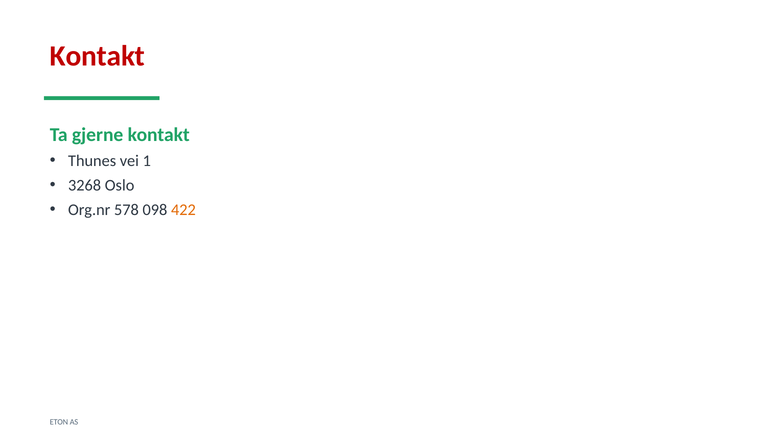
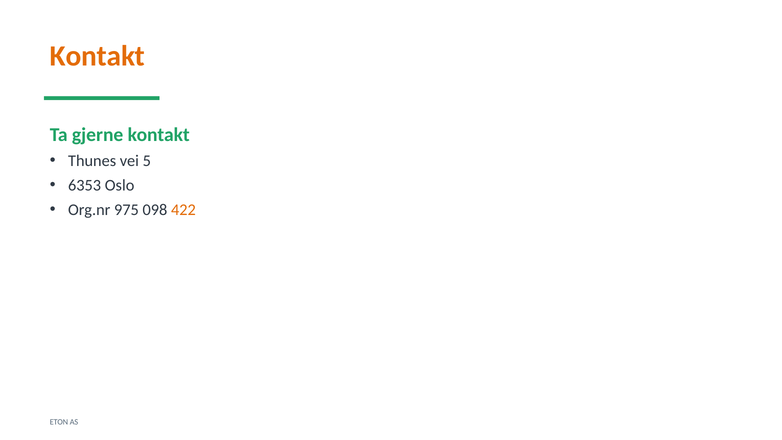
Kontakt colour: red -> orange (97, 56)
1: 1 -> 5 (147, 161)
3268: 3268 -> 6353 (85, 185)
578: 578 -> 975 (126, 210)
